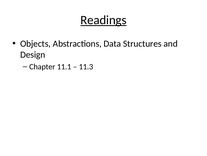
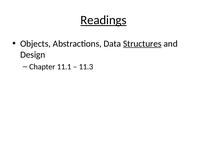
Structures underline: none -> present (142, 43)
